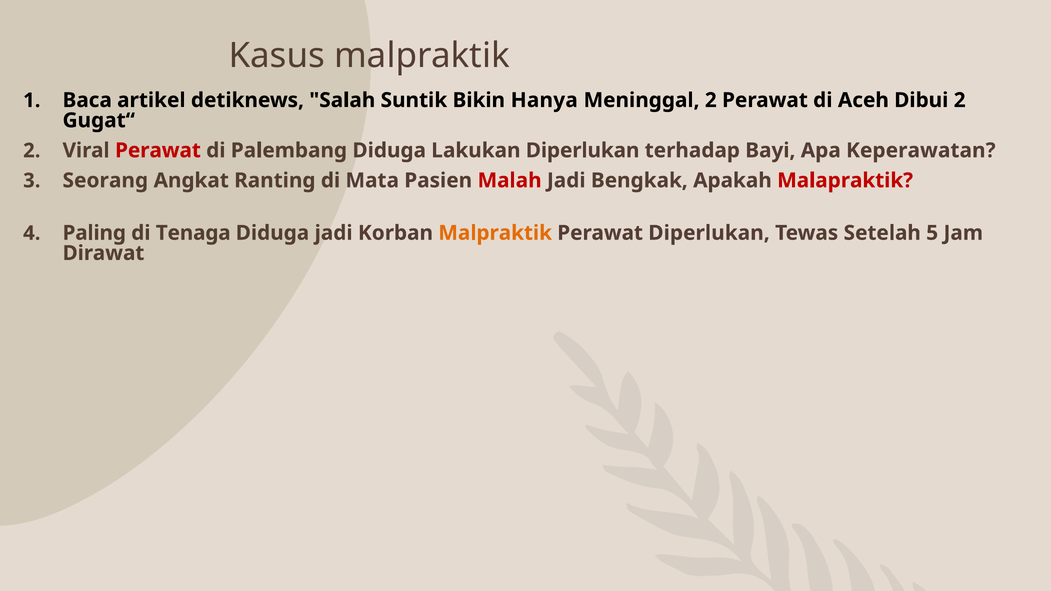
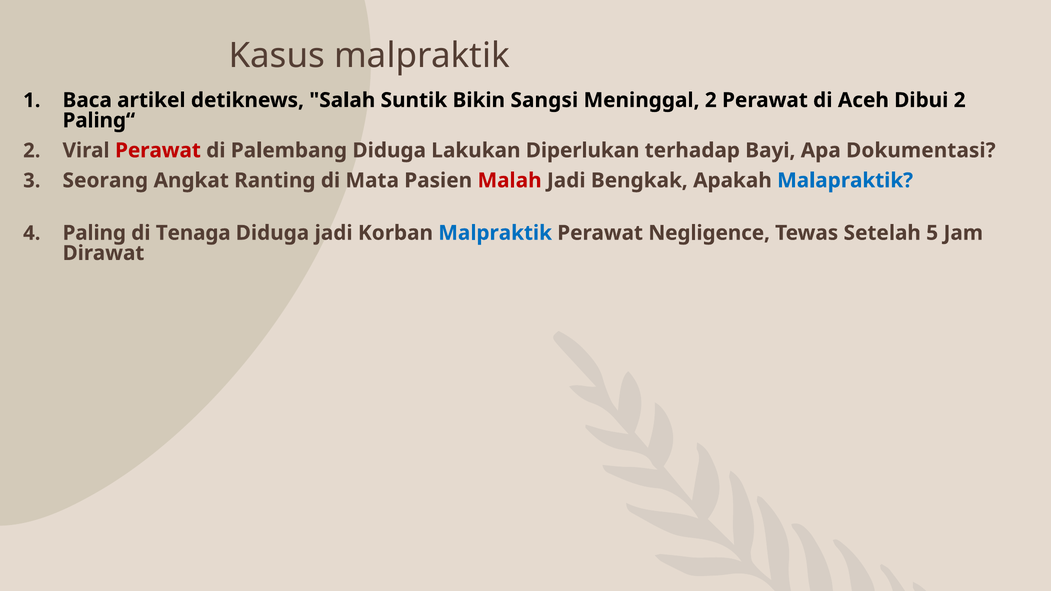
Hanya: Hanya -> Sangsi (544, 100)
Gugat“: Gugat“ -> Paling“ (99, 120)
Keperawatan: Keperawatan -> Dokumentasi (921, 150)
Malapraktik colour: red -> blue (845, 181)
Malpraktik colour: orange -> blue (495, 233)
Perawat Diperlukan: Diperlukan -> Negligence (709, 233)
